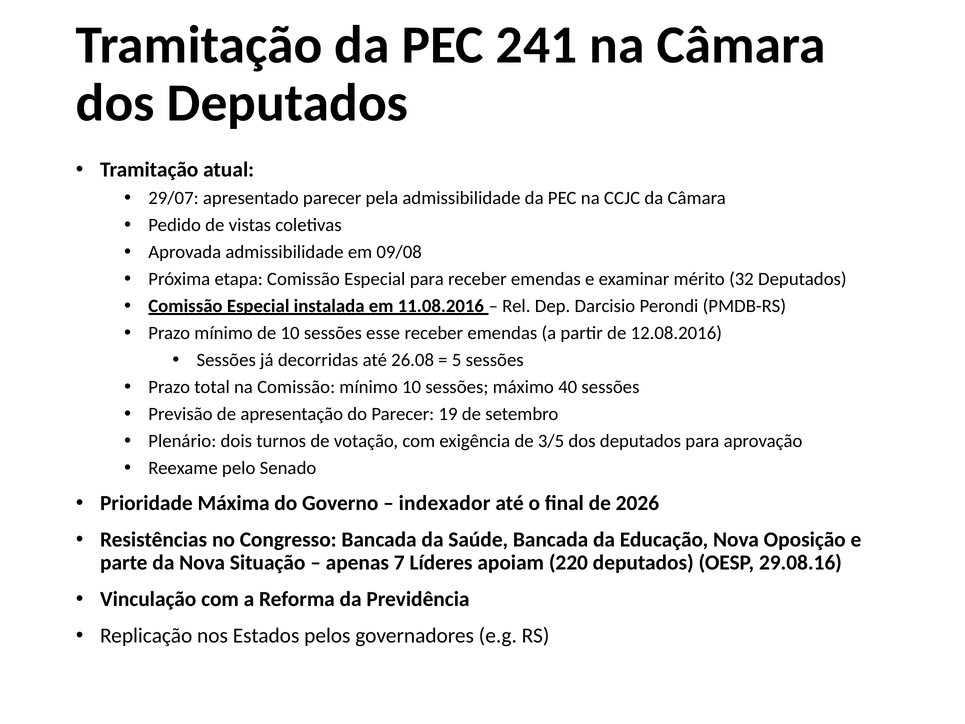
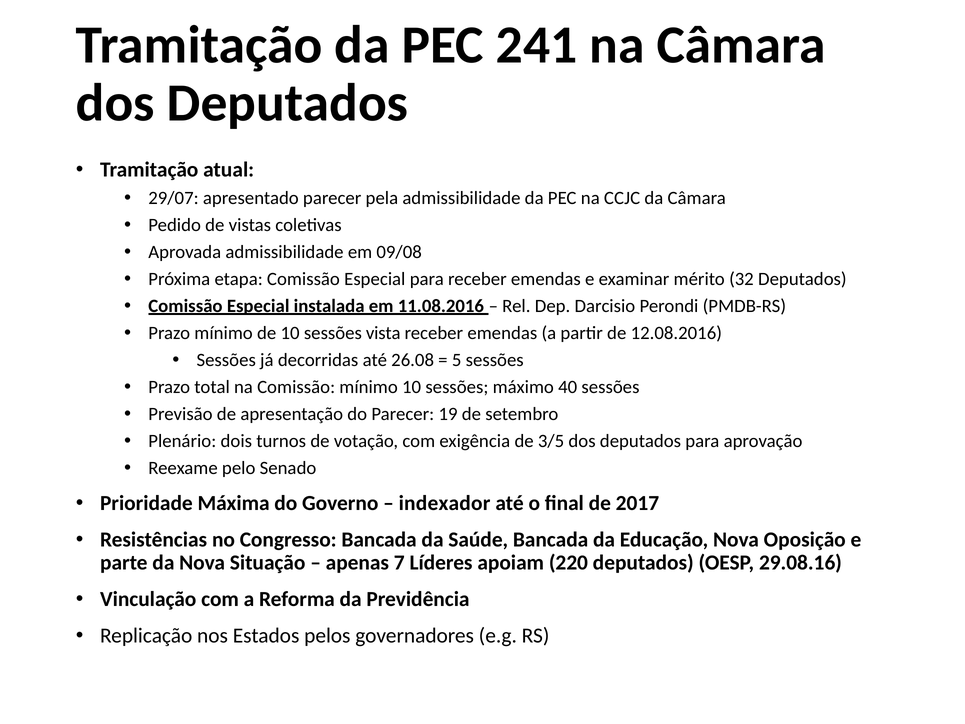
esse: esse -> vista (383, 333)
2026: 2026 -> 2017 (637, 503)
